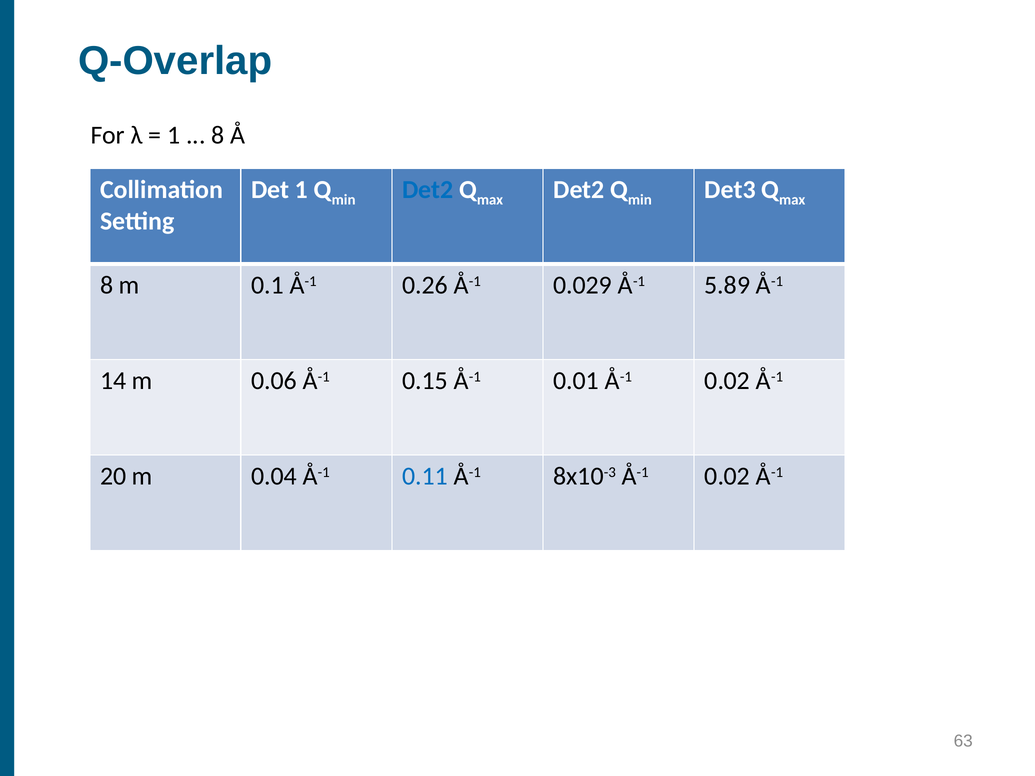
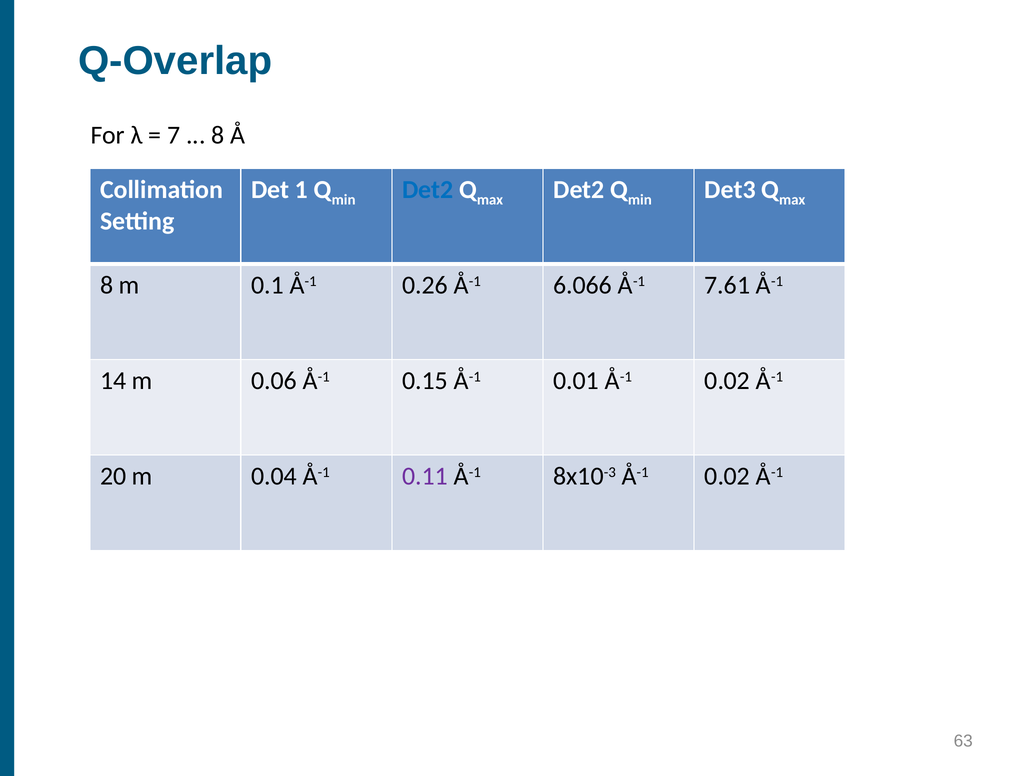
1: 1 -> 7 (174, 135)
0.029: 0.029 -> 6.066 (583, 285)
5.89: 5.89 -> 7.61 (727, 285)
0.11 colour: blue -> purple (425, 476)
